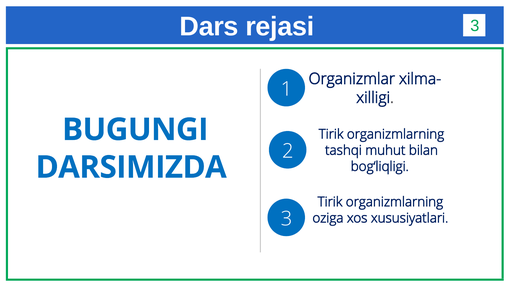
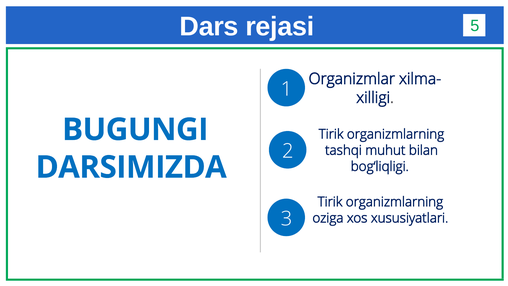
rejasi 3: 3 -> 5 (475, 26)
